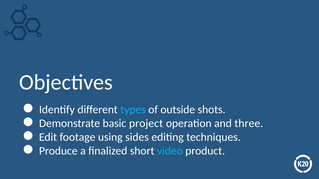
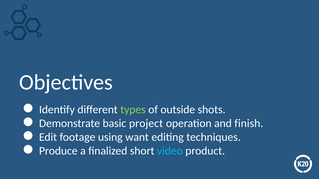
types colour: light blue -> light green (133, 110)
three: three -> finish (249, 124)
sides: sides -> want (137, 137)
